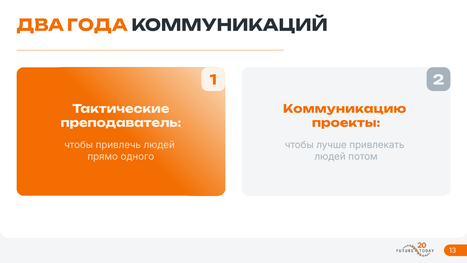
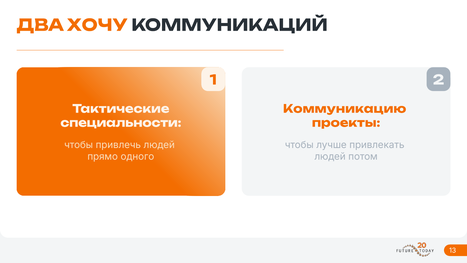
ГОДА: ГОДА -> ХОЧУ (97, 25)
преподаватель: преподаватель -> специальности (121, 123)
